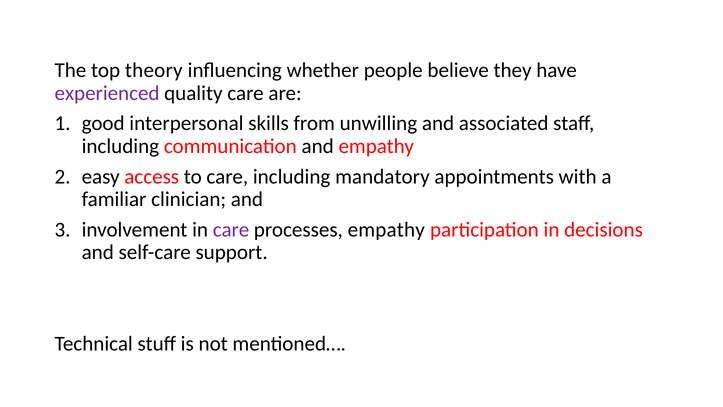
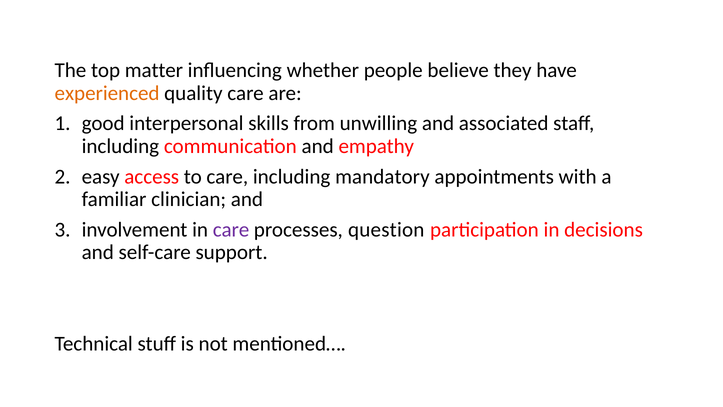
theory: theory -> matter (154, 70)
experienced colour: purple -> orange (107, 93)
processes empathy: empathy -> question (386, 230)
